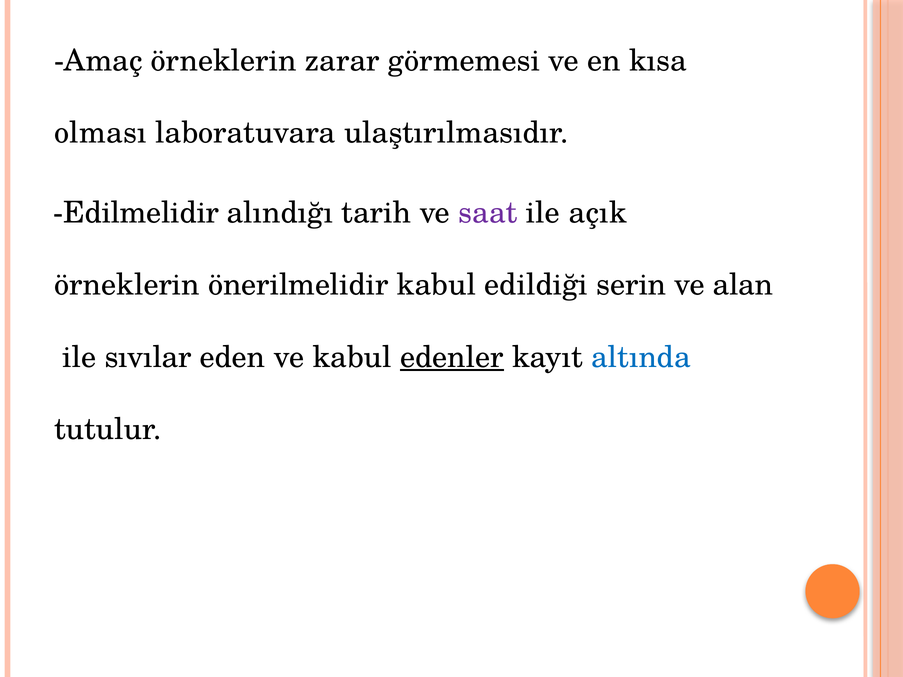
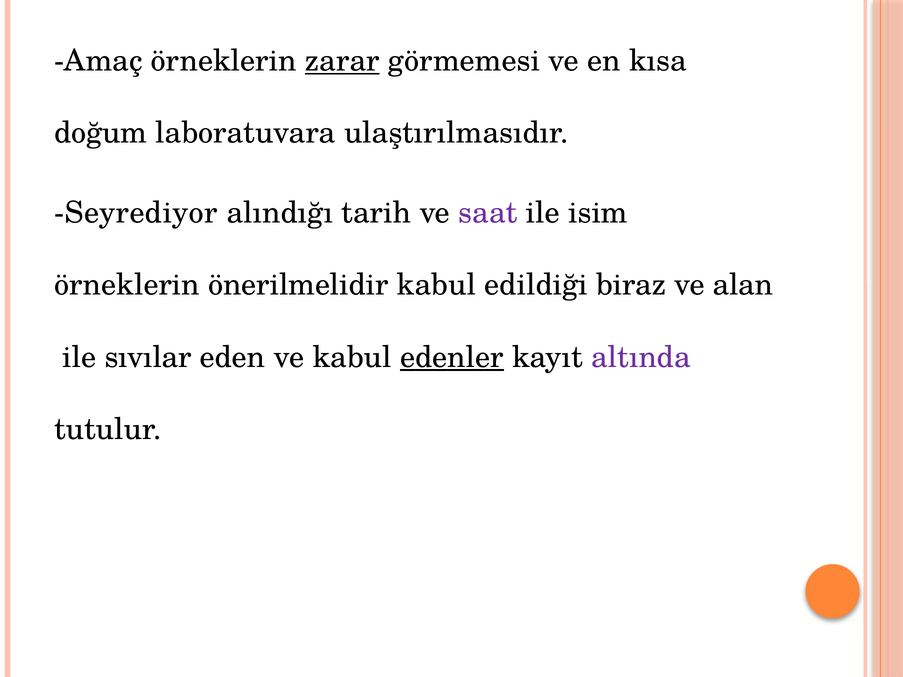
zarar underline: none -> present (342, 61)
olması: olması -> doğum (101, 133)
Edilmelidir: Edilmelidir -> Seyrediyor (136, 213)
açık: açık -> isim (598, 213)
serin: serin -> biraz (631, 285)
altında colour: blue -> purple (641, 357)
